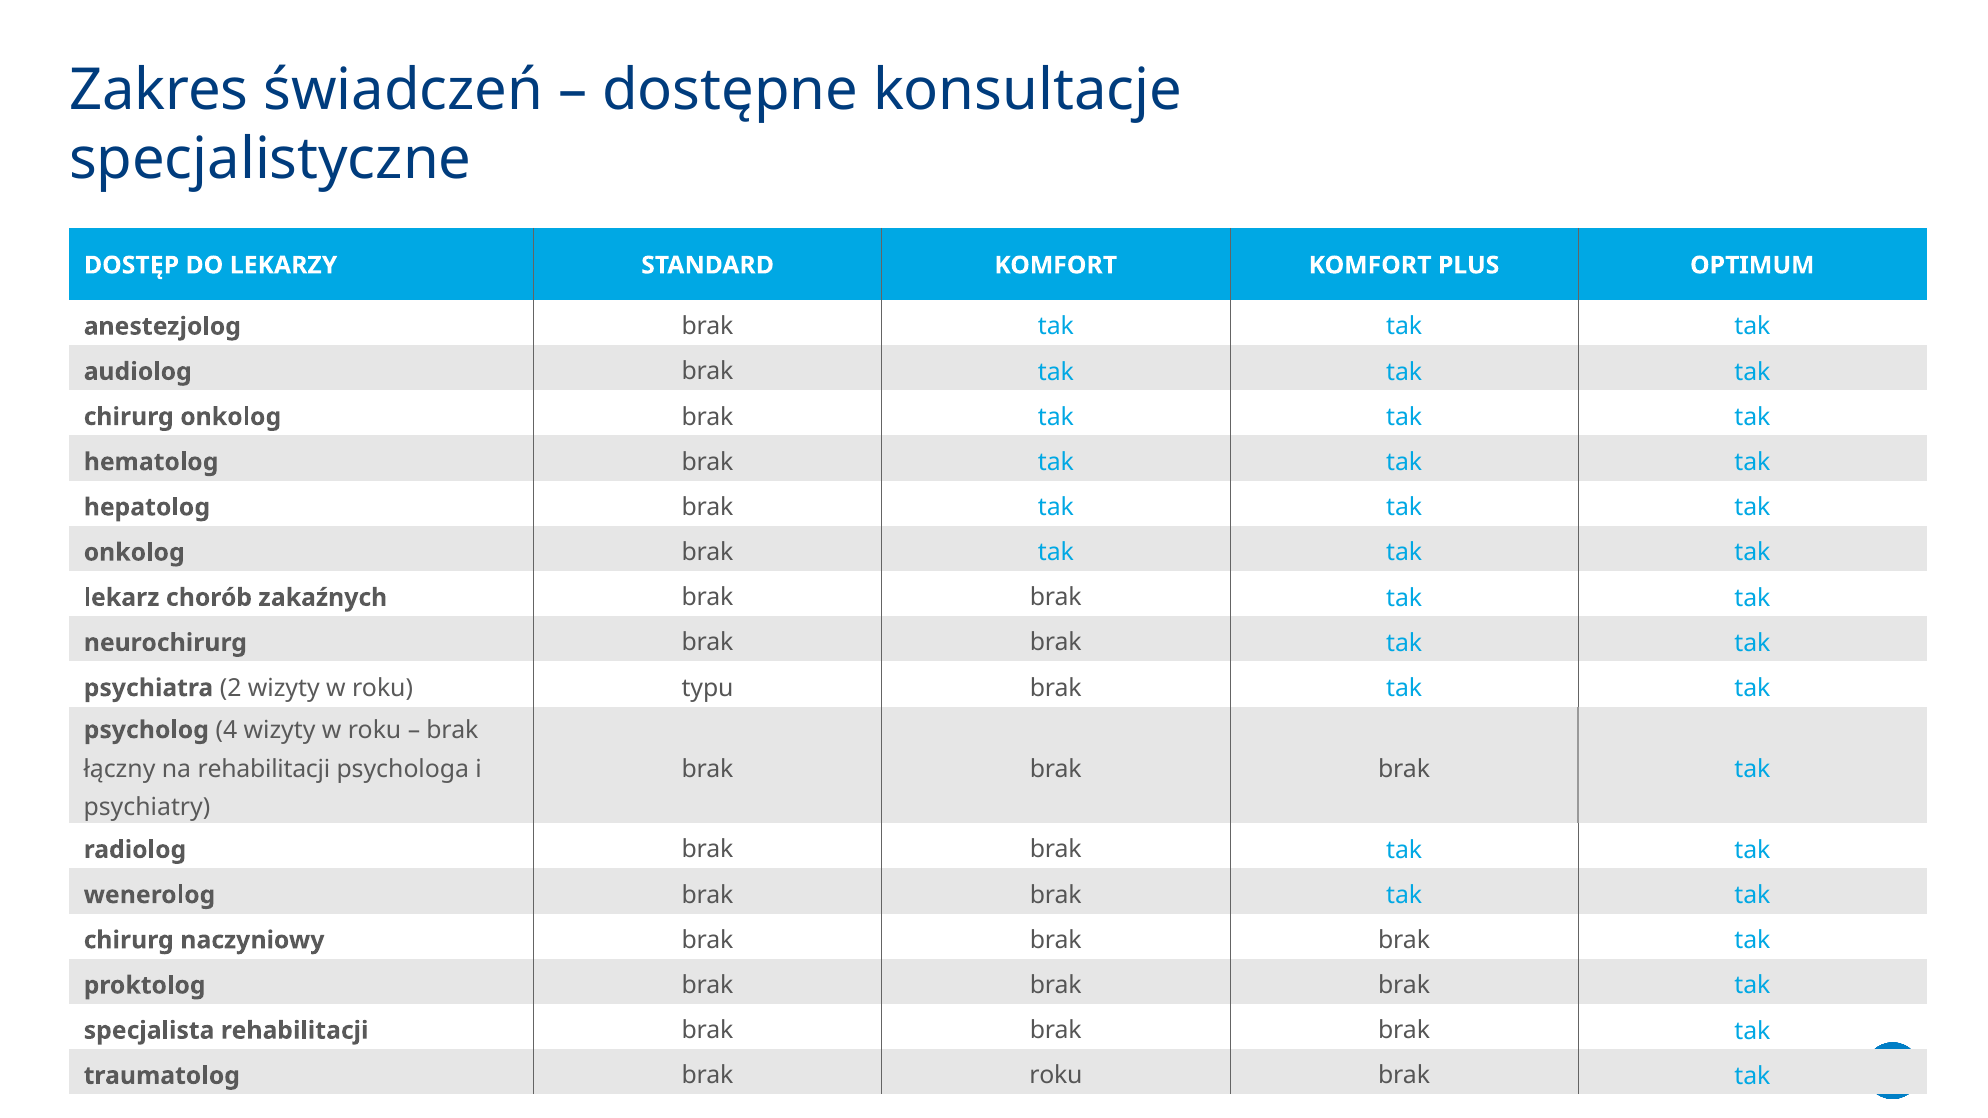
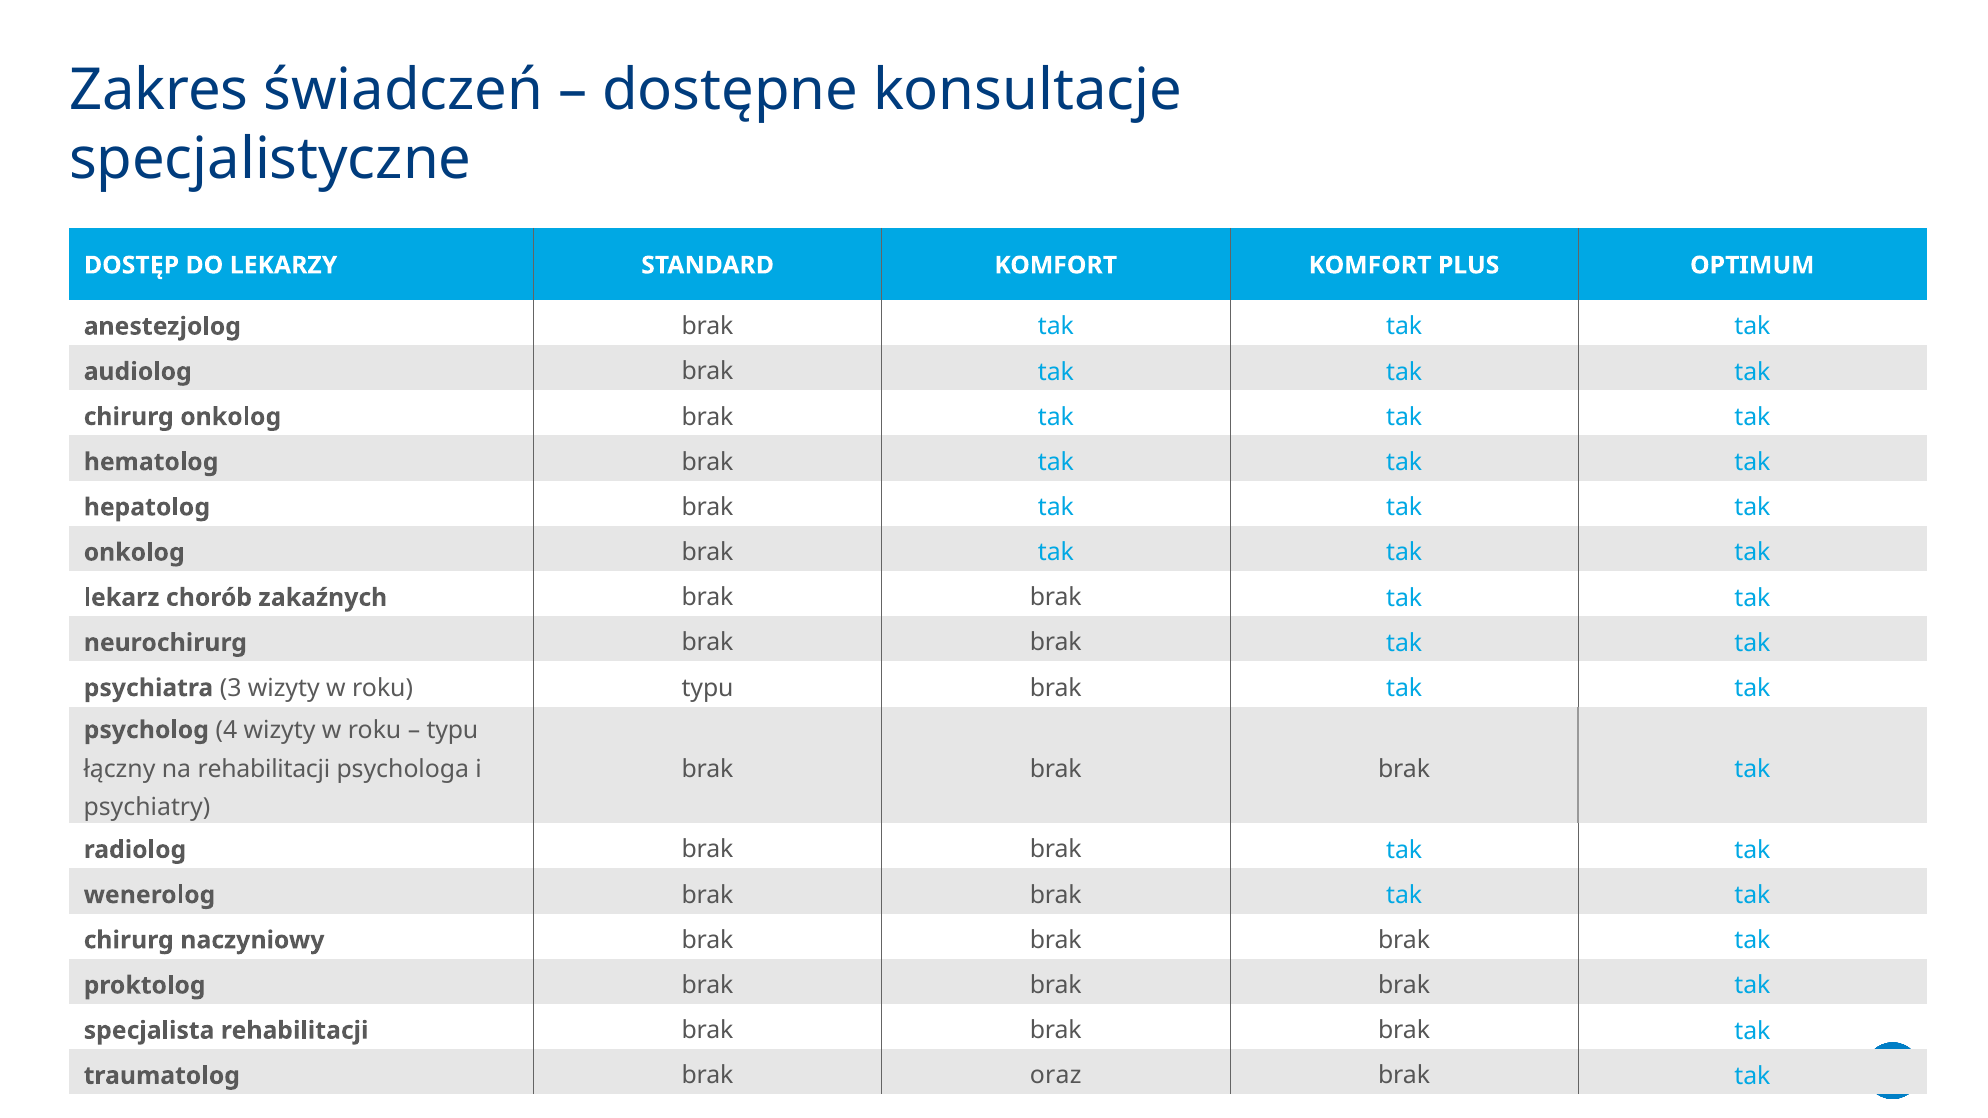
2: 2 -> 3 (231, 688)
brak: brak -> typu (452, 730)
brak roku: roku -> oraz (1056, 1076)
